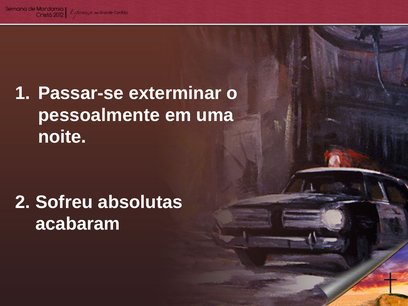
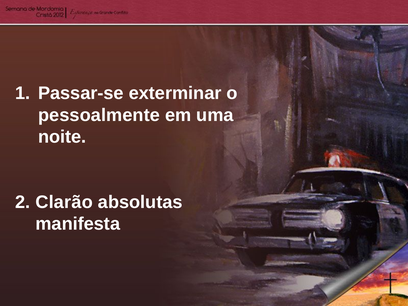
Sofreu: Sofreu -> Clarão (64, 202)
acabaram: acabaram -> manifesta (78, 224)
